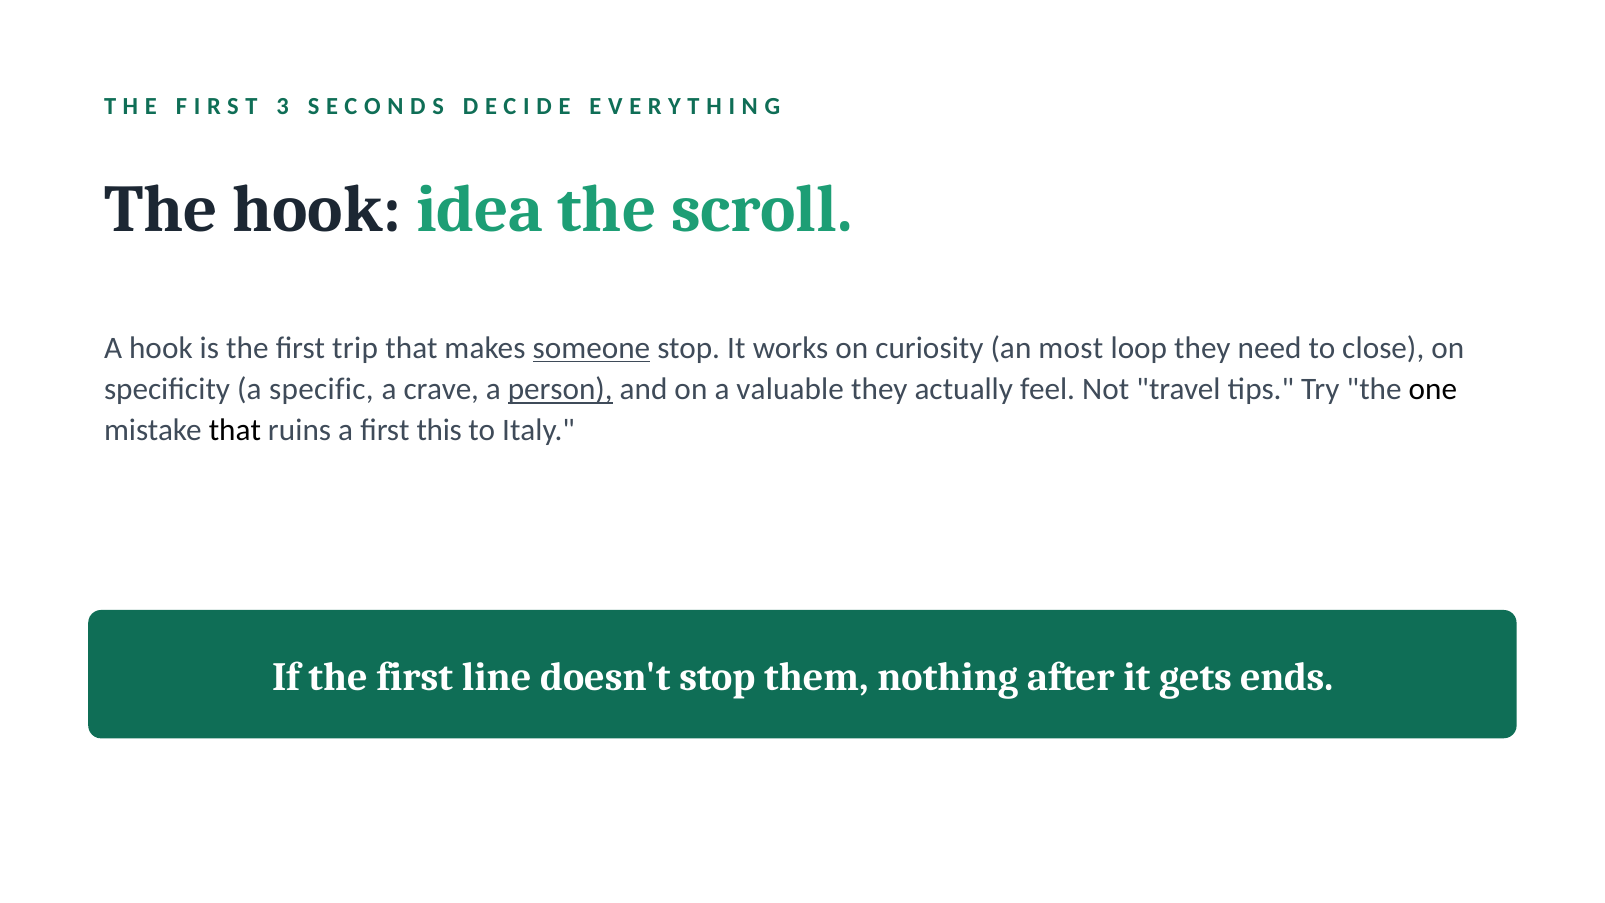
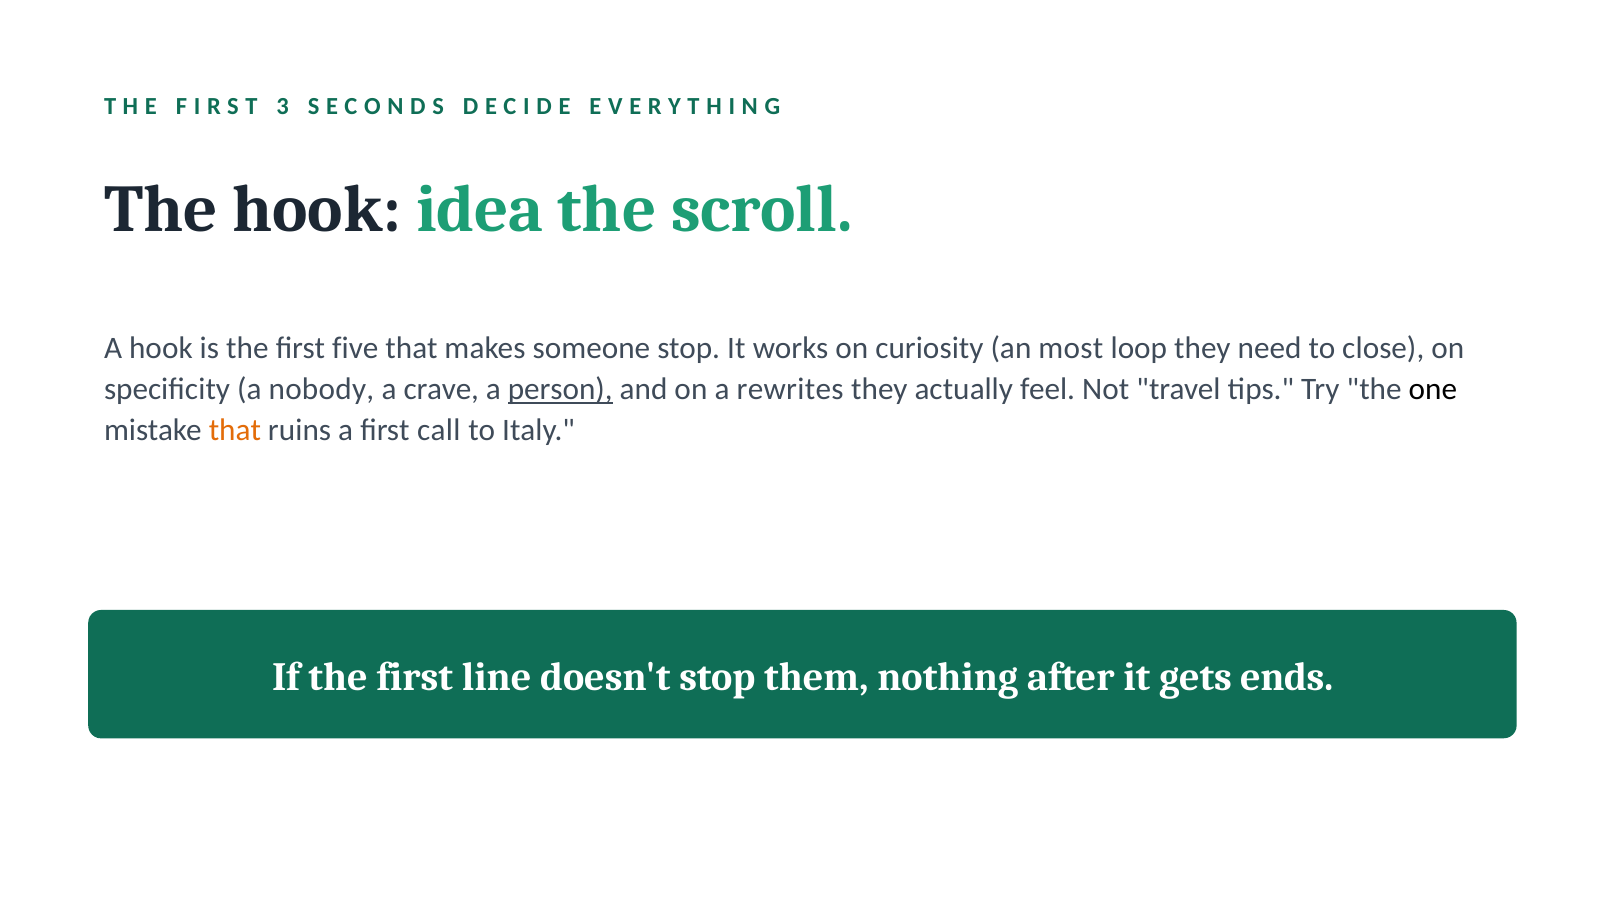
trip: trip -> five (355, 348)
someone underline: present -> none (591, 348)
specific: specific -> nobody (321, 389)
valuable: valuable -> rewrites (790, 389)
that colour: black -> orange (235, 430)
this: this -> call (439, 430)
